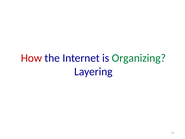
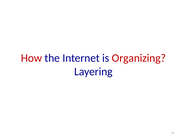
Organizing colour: green -> red (139, 58)
